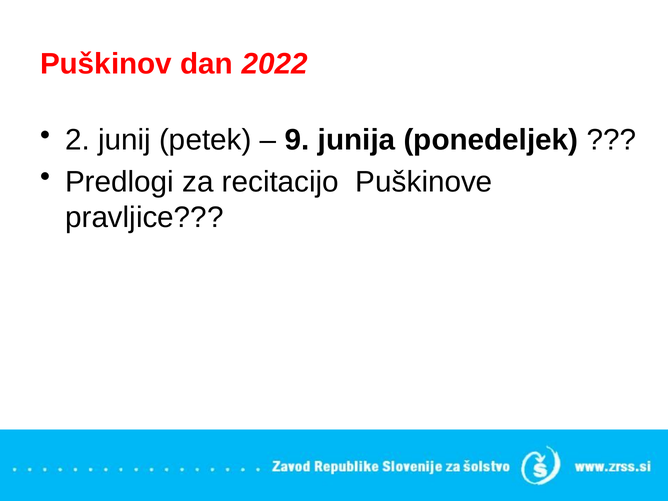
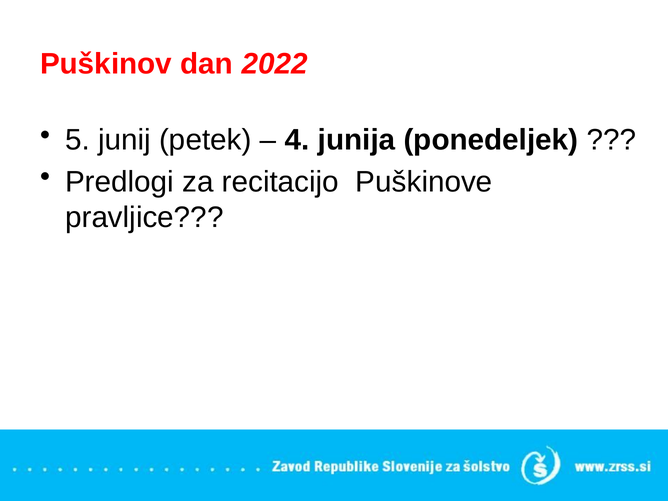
2: 2 -> 5 (78, 140)
9: 9 -> 4 (297, 140)
